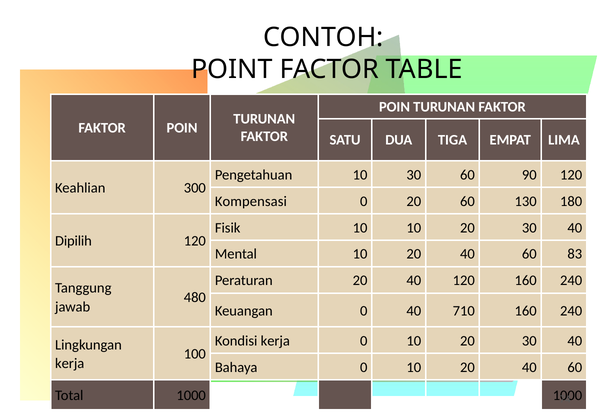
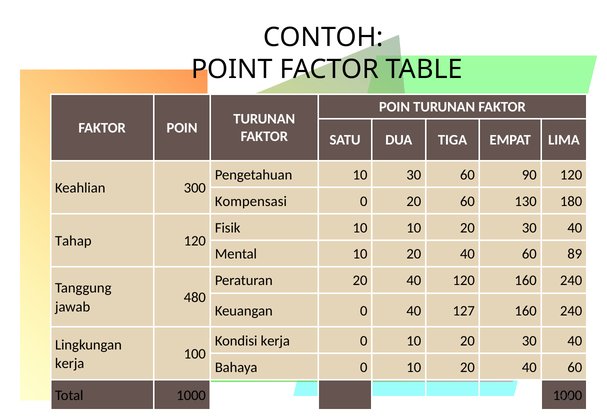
Dipilih: Dipilih -> Tahap (73, 241)
83: 83 -> 89 (575, 254)
710: 710 -> 127 (464, 311)
